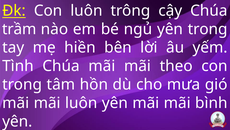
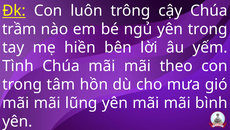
mãi luôn: luôn -> lũng (81, 103)
